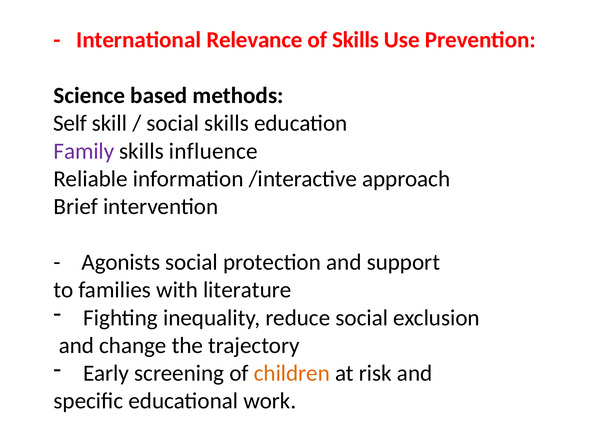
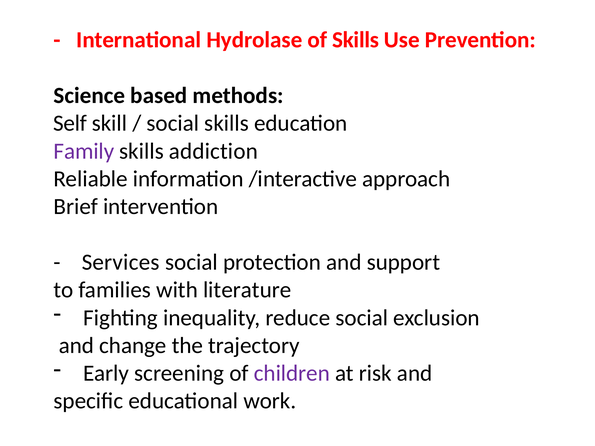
Relevance: Relevance -> Hydrolase (254, 40)
influence: influence -> addiction (213, 151)
Agonists: Agonists -> Services (121, 262)
children colour: orange -> purple (292, 373)
